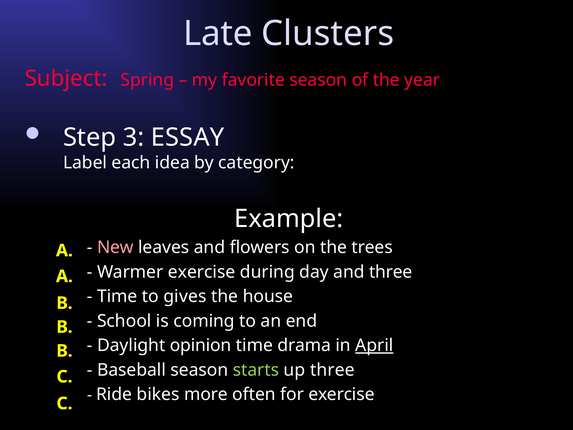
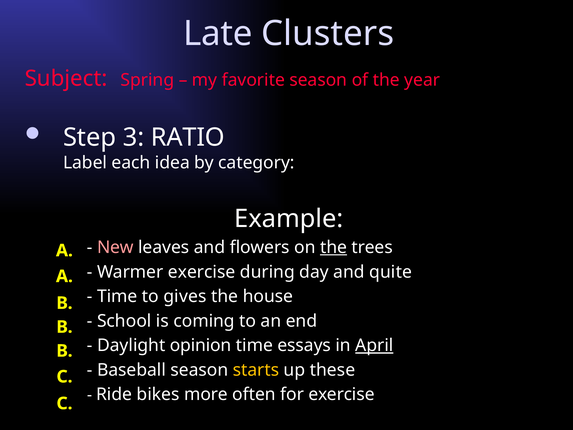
ESSAY: ESSAY -> RATIO (188, 137)
the underline: none -> present (334, 247)
and three: three -> quite (391, 272)
drama: drama -> essays (304, 345)
starts colour: light green -> yellow (256, 370)
up three: three -> these (332, 370)
